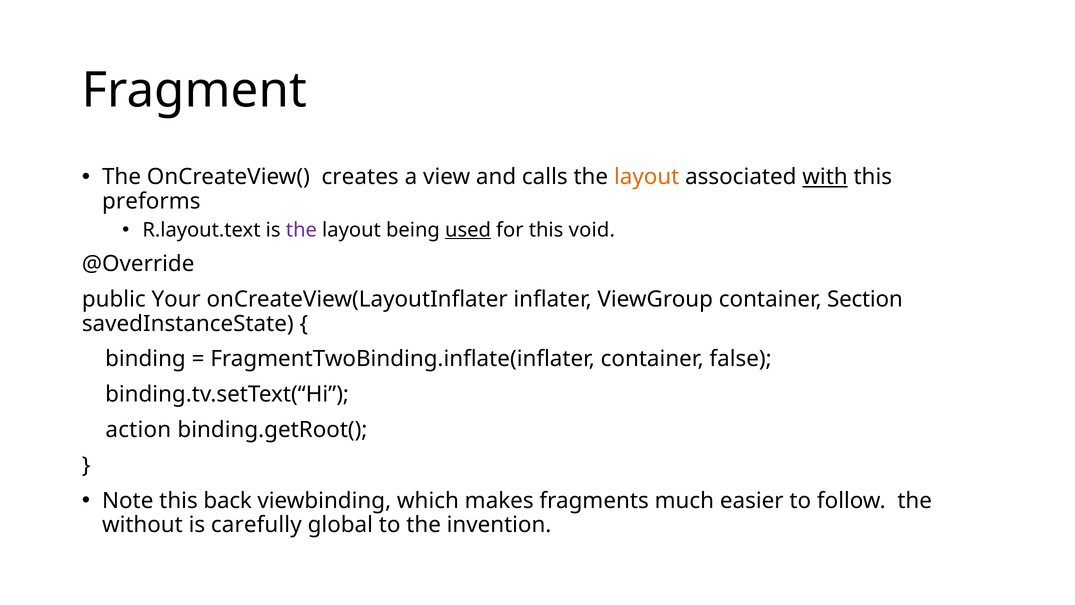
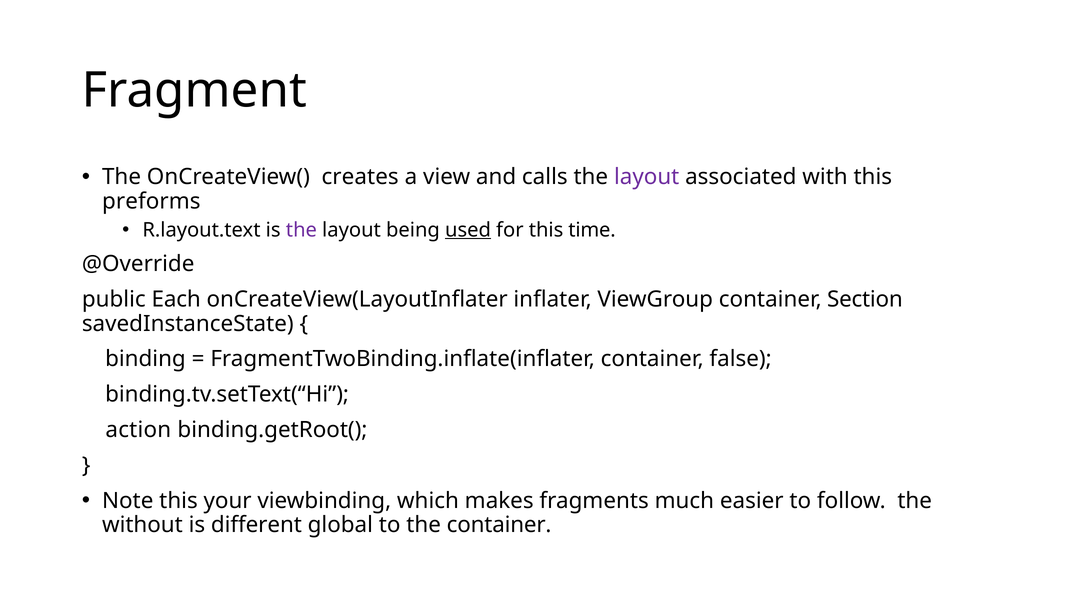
layout colour: orange -> purple (647, 177)
with underline: present -> none (825, 177)
void: void -> time (592, 230)
Your: Your -> Each (176, 299)
back: back -> your (228, 500)
carefully: carefully -> different (256, 525)
the invention: invention -> container (499, 525)
